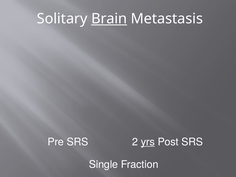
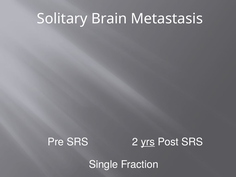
Brain underline: present -> none (109, 19)
